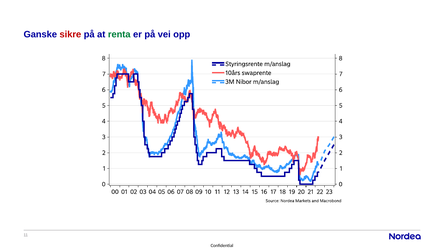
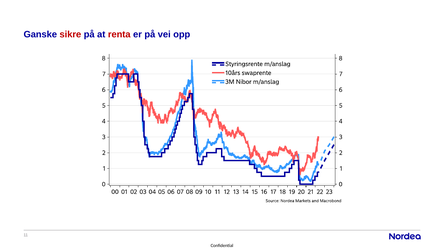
renta colour: green -> red (119, 34)
